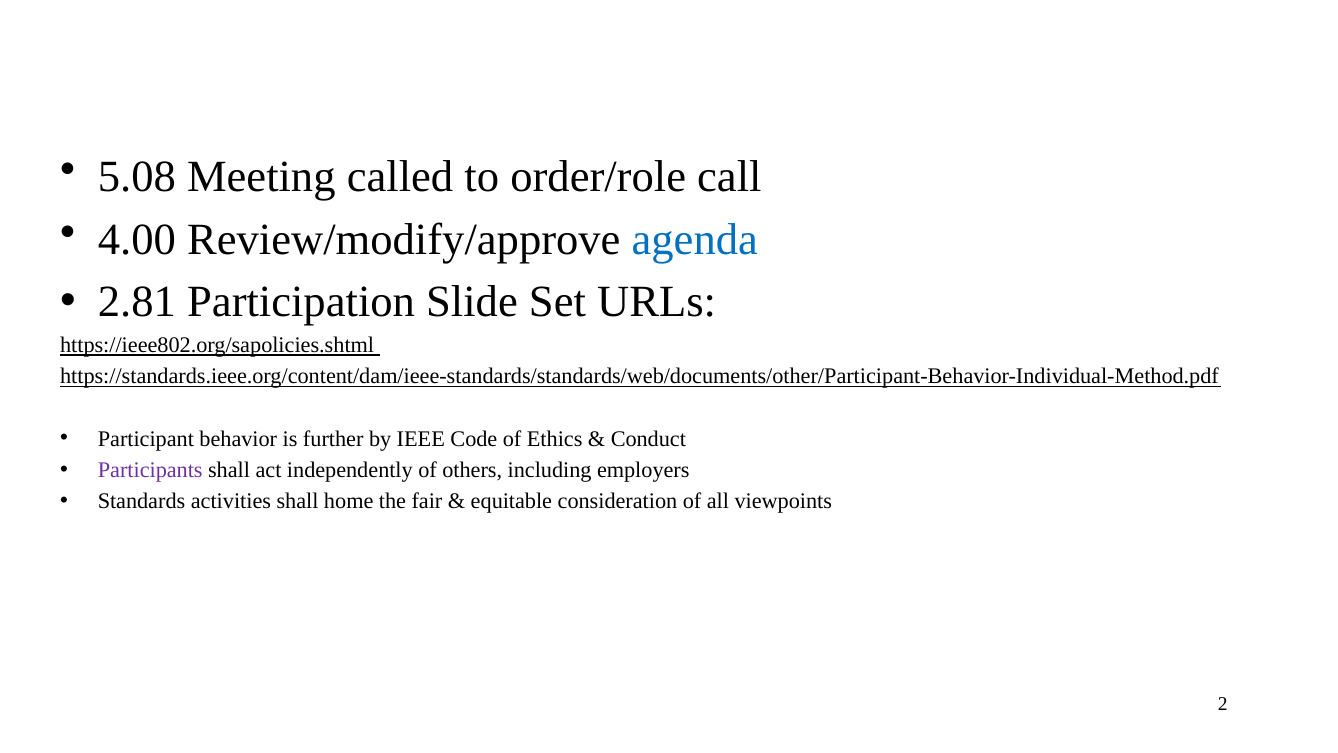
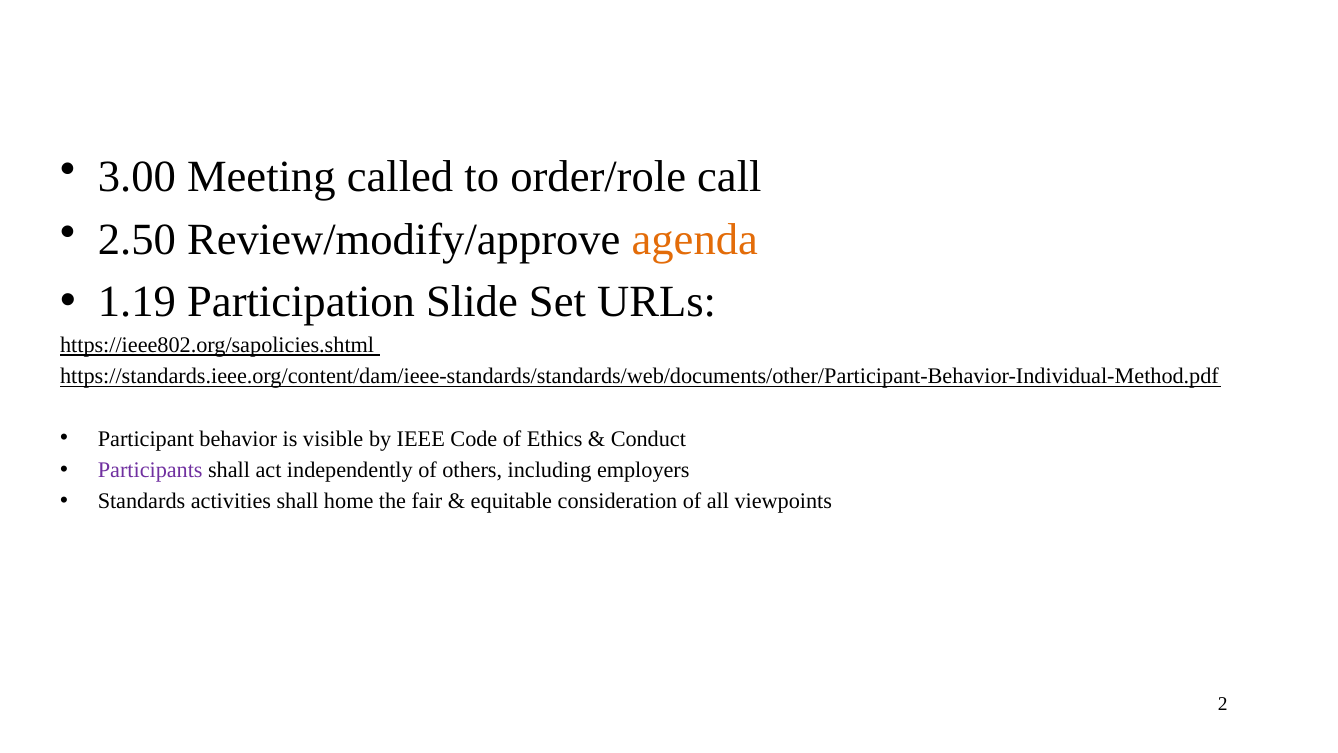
5.08: 5.08 -> 3.00 (137, 177)
4.00: 4.00 -> 2.50 (137, 240)
agenda colour: blue -> orange (695, 240)
2.81: 2.81 -> 1.19 (137, 302)
further: further -> visible (333, 439)
